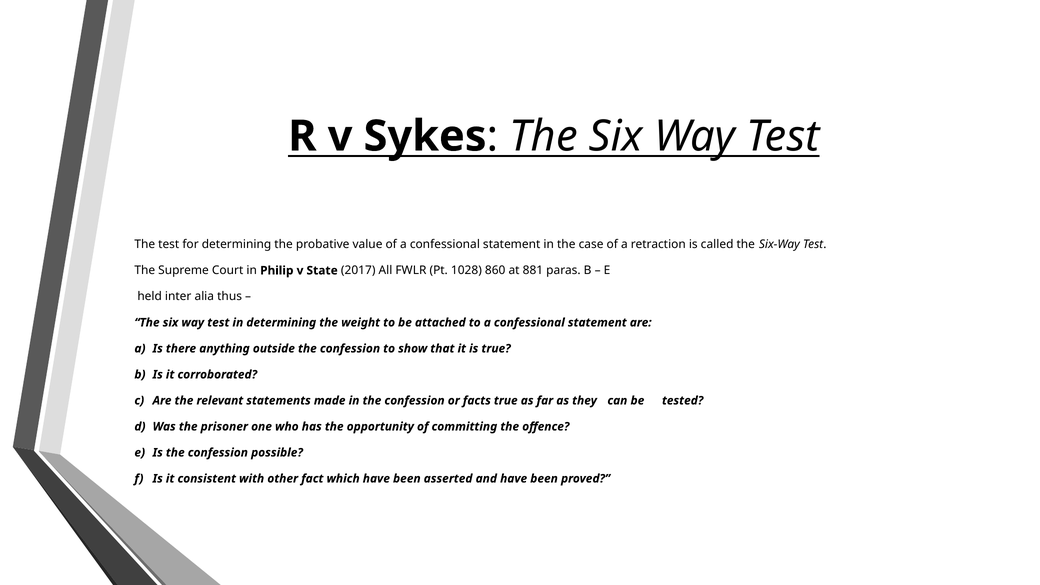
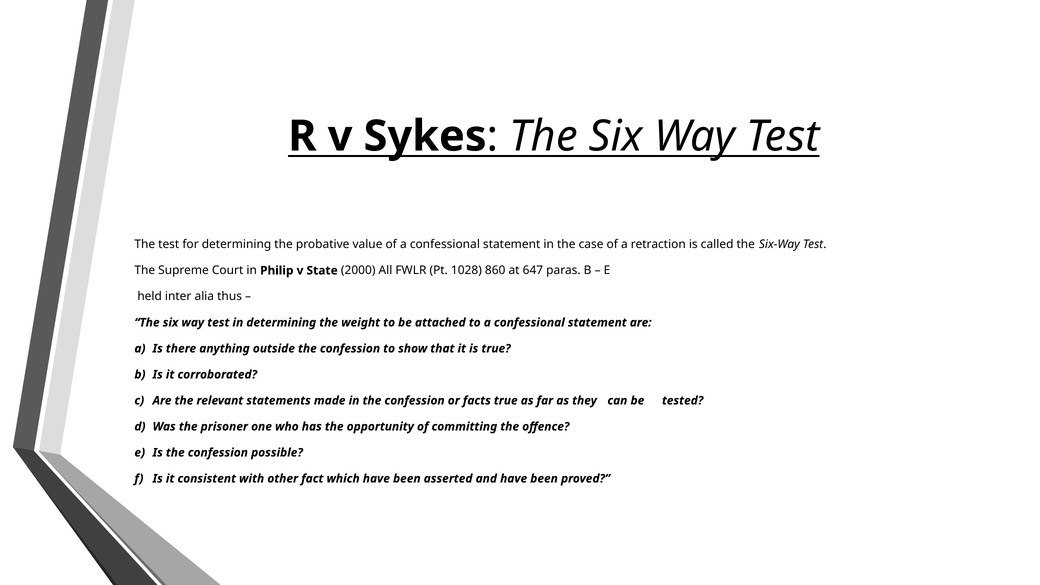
2017: 2017 -> 2000 (358, 271)
881: 881 -> 647 (533, 271)
